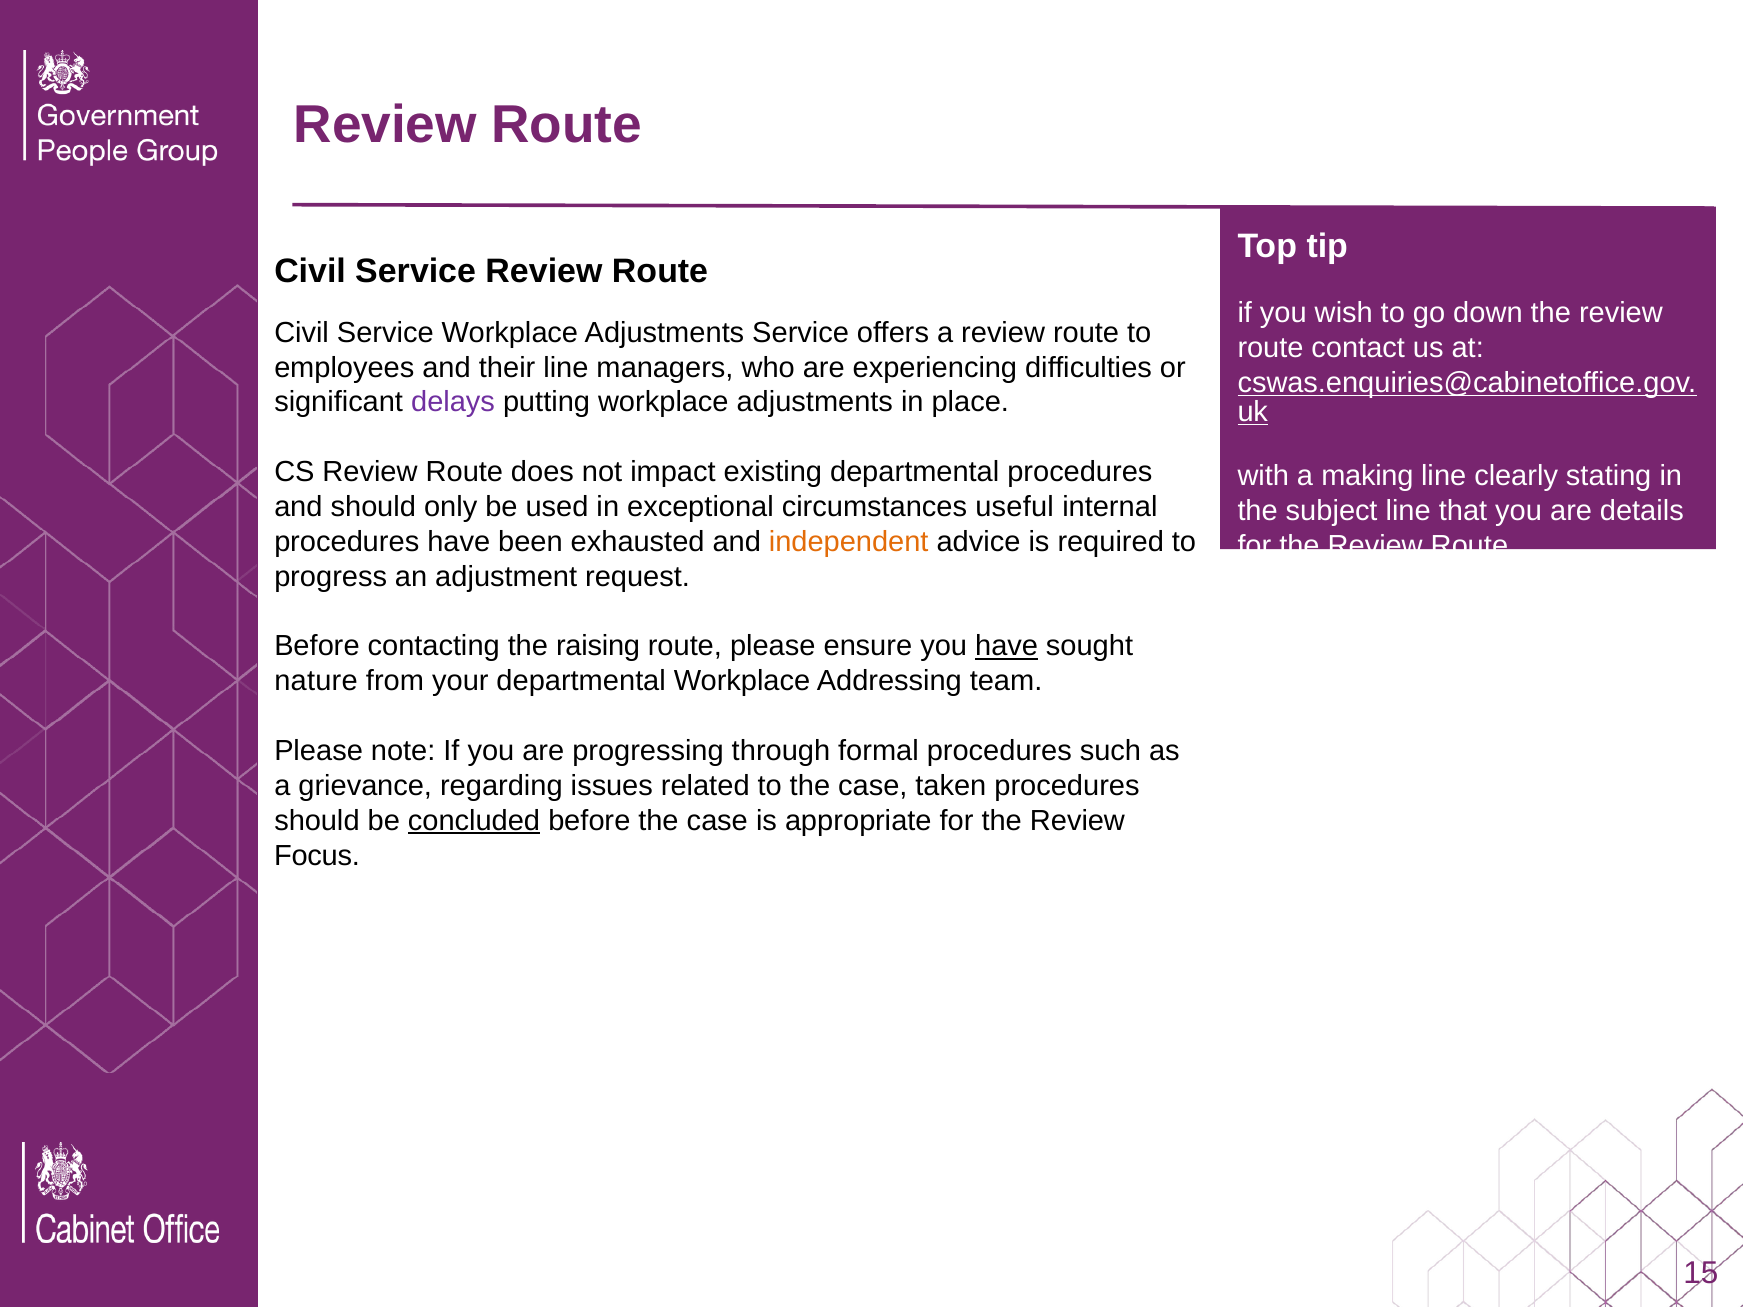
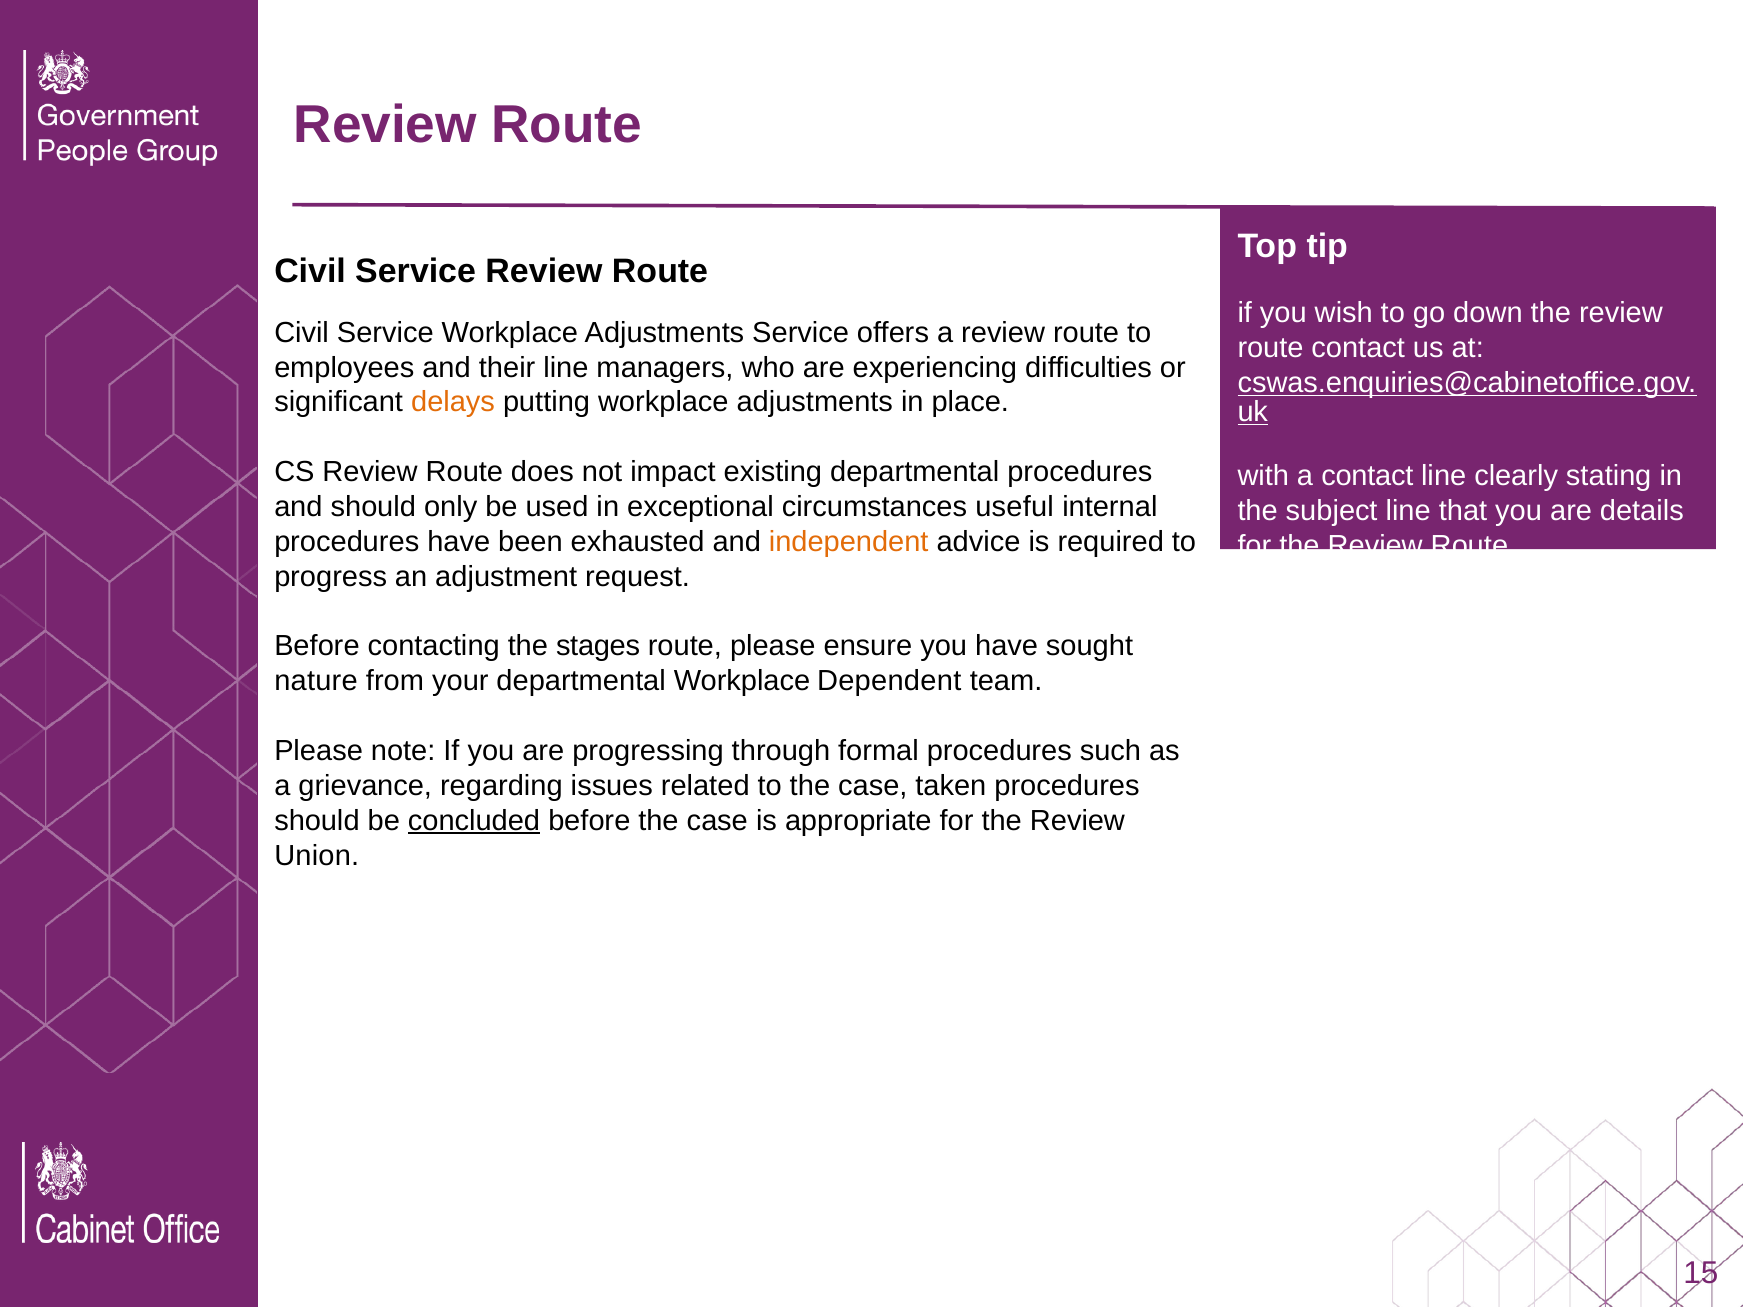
delays colour: purple -> orange (453, 402)
a making: making -> contact (1367, 476)
raising: raising -> stages (598, 647)
have underline: present -> none (1007, 647)
Addressing: Addressing -> Dependent (889, 681)
Focus: Focus -> Union (317, 856)
